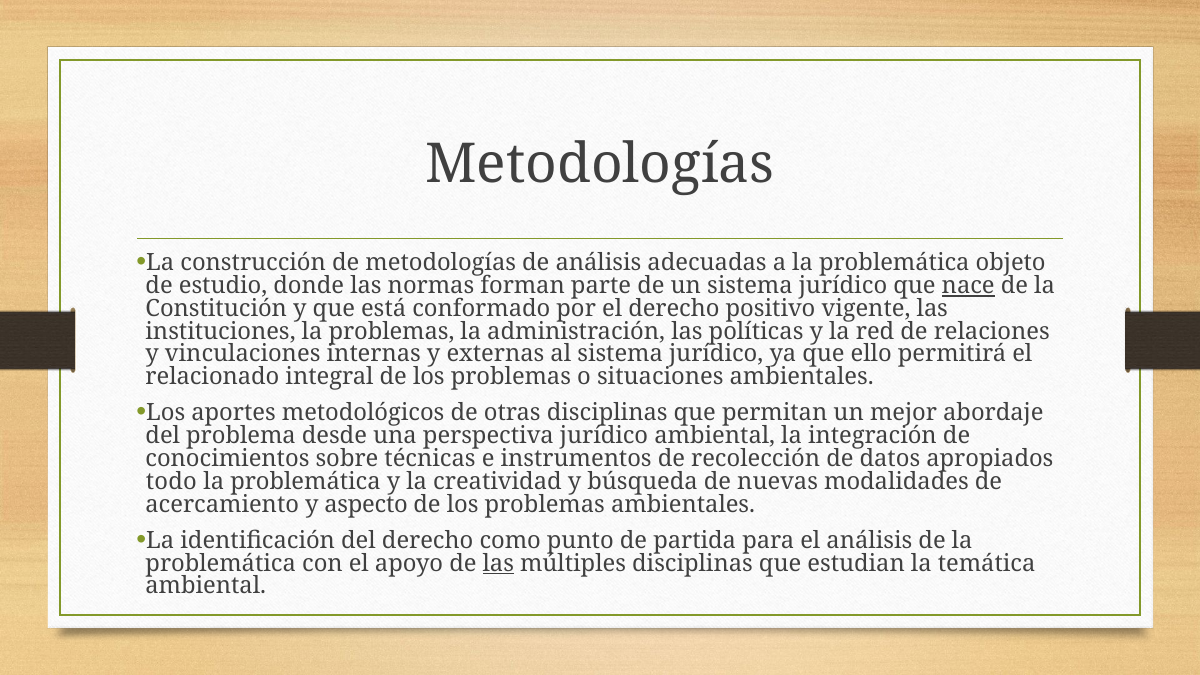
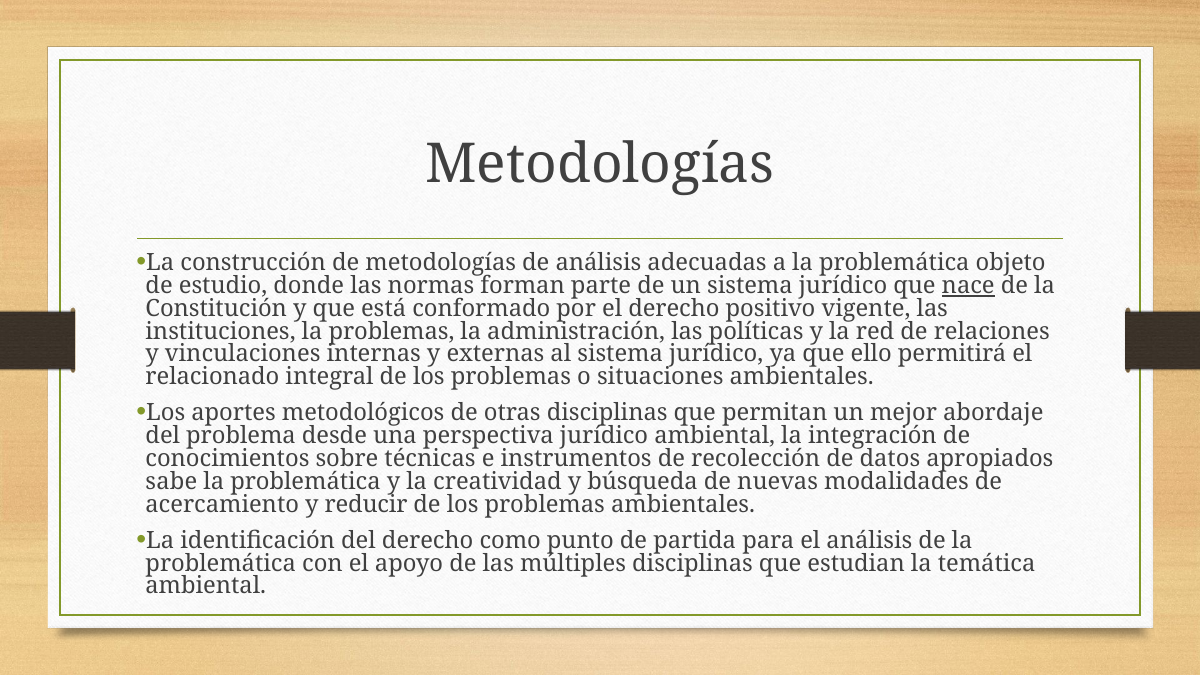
todo: todo -> sabe (171, 481)
aspecto: aspecto -> reducir (366, 504)
las underline: present -> none (498, 563)
